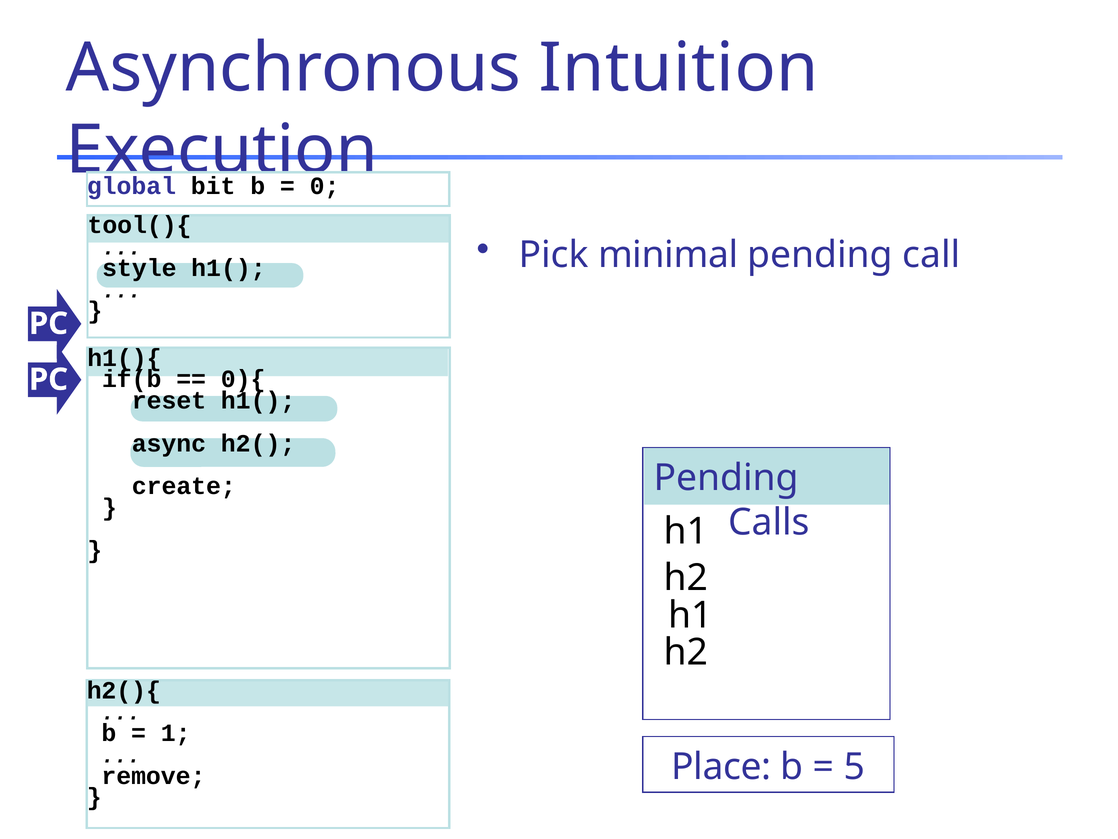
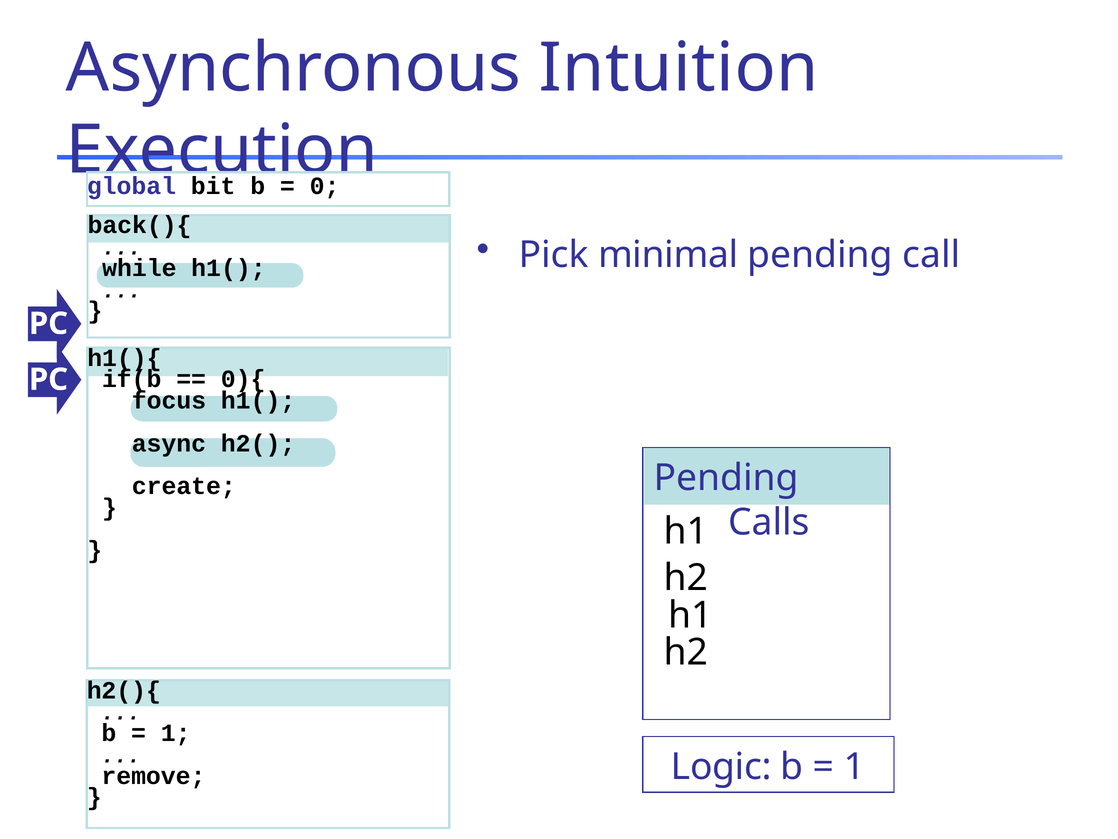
tool(){: tool(){ -> back(){ (140, 225)
style: style -> while (139, 268)
reset: reset -> focus (169, 400)
Place: Place -> Logic (721, 766)
5: 5 -> 1 (855, 766)
